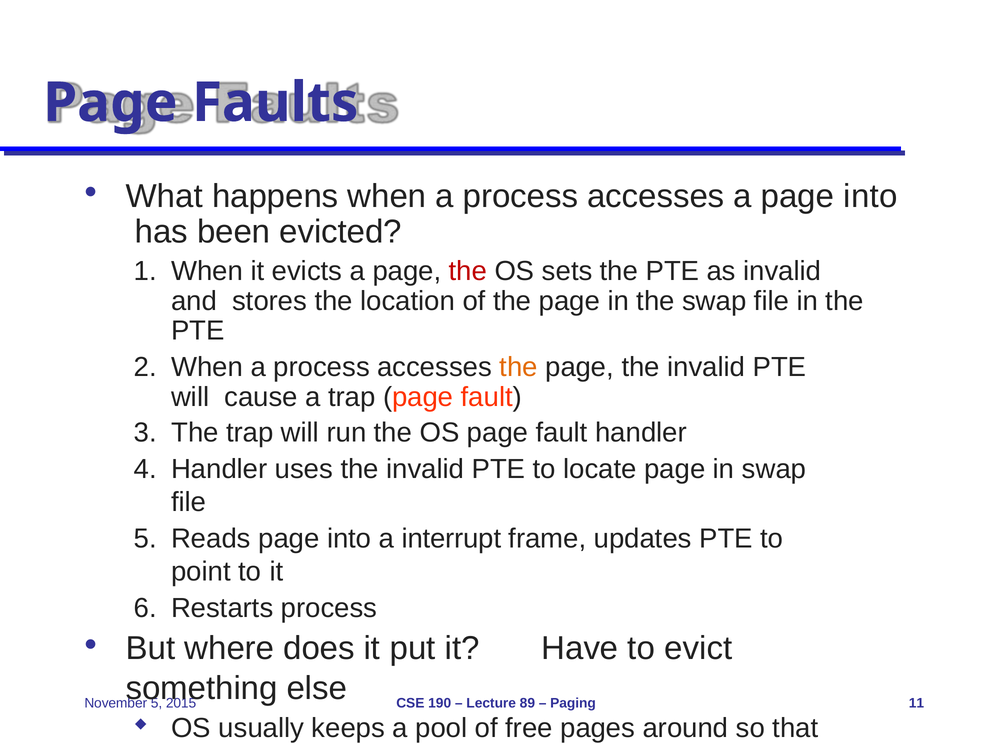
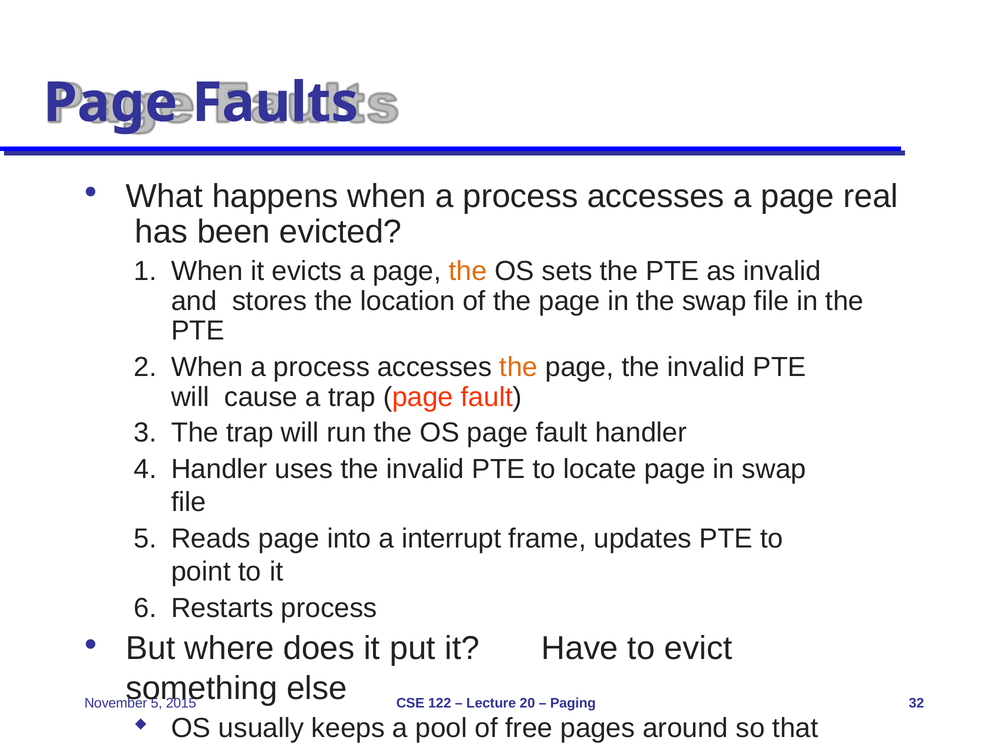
a page into: into -> real (871, 196)
the colour: red -> orange (468, 271)
190: 190 -> 122 (440, 703)
89: 89 -> 20 (527, 703)
11: 11 -> 32 (916, 703)
